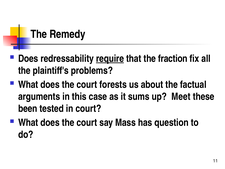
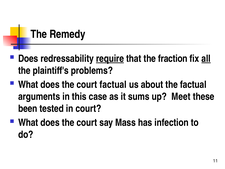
all underline: none -> present (206, 58)
court forests: forests -> factual (113, 84)
question: question -> infection (172, 122)
